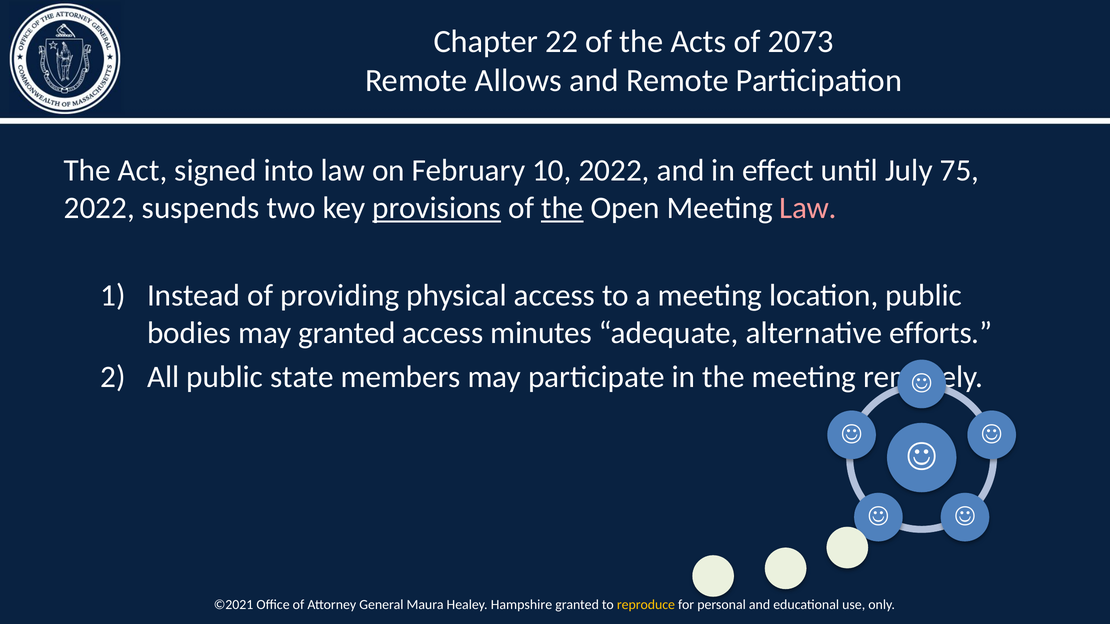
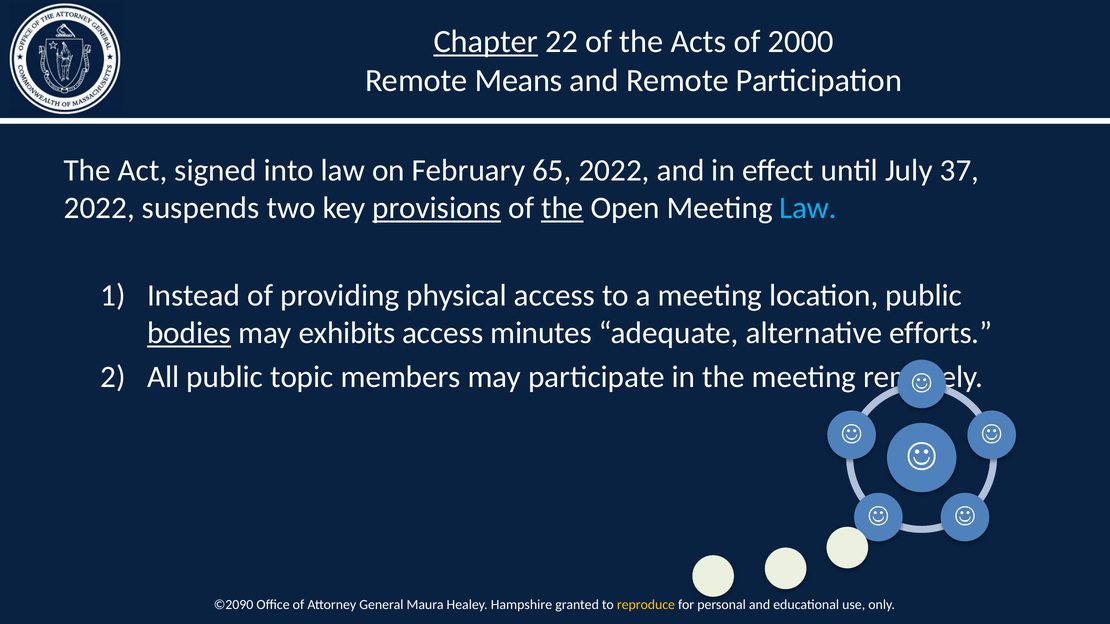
Chapter underline: none -> present (486, 42)
2073: 2073 -> 2000 (801, 42)
Allows: Allows -> Means (519, 81)
10: 10 -> 65 (552, 171)
75: 75 -> 37 (959, 171)
Law colour: pink -> light blue (808, 208)
bodies underline: none -> present (189, 333)
may granted: granted -> exhibits (347, 333)
state: state -> topic (302, 377)
©2021: ©2021 -> ©2090 (234, 605)
